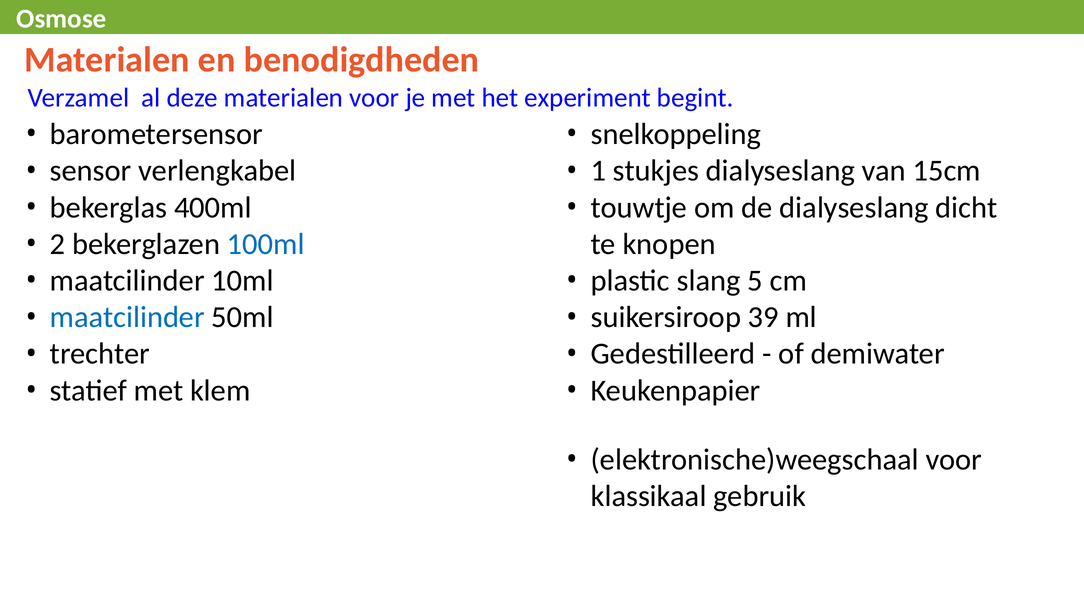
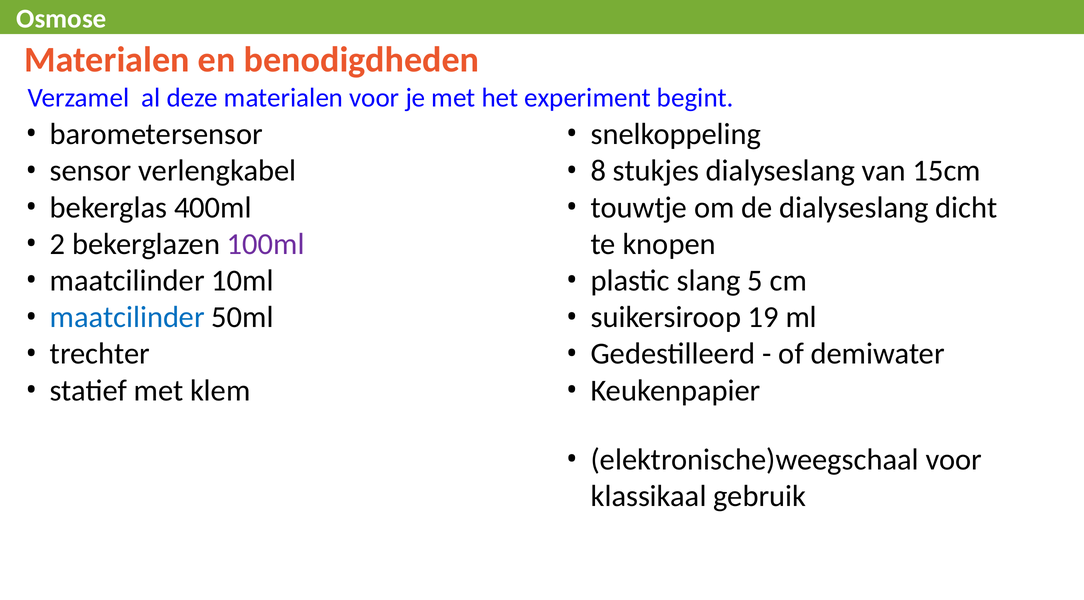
1: 1 -> 8 (598, 171)
100ml colour: blue -> purple (266, 244)
39: 39 -> 19 (763, 317)
